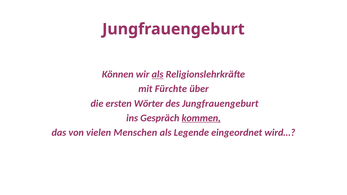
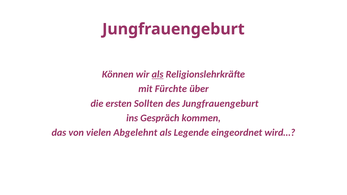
Wörter: Wörter -> Sollten (149, 104)
kommen underline: present -> none (201, 118)
Menschen: Menschen -> Abgelehnt (135, 133)
